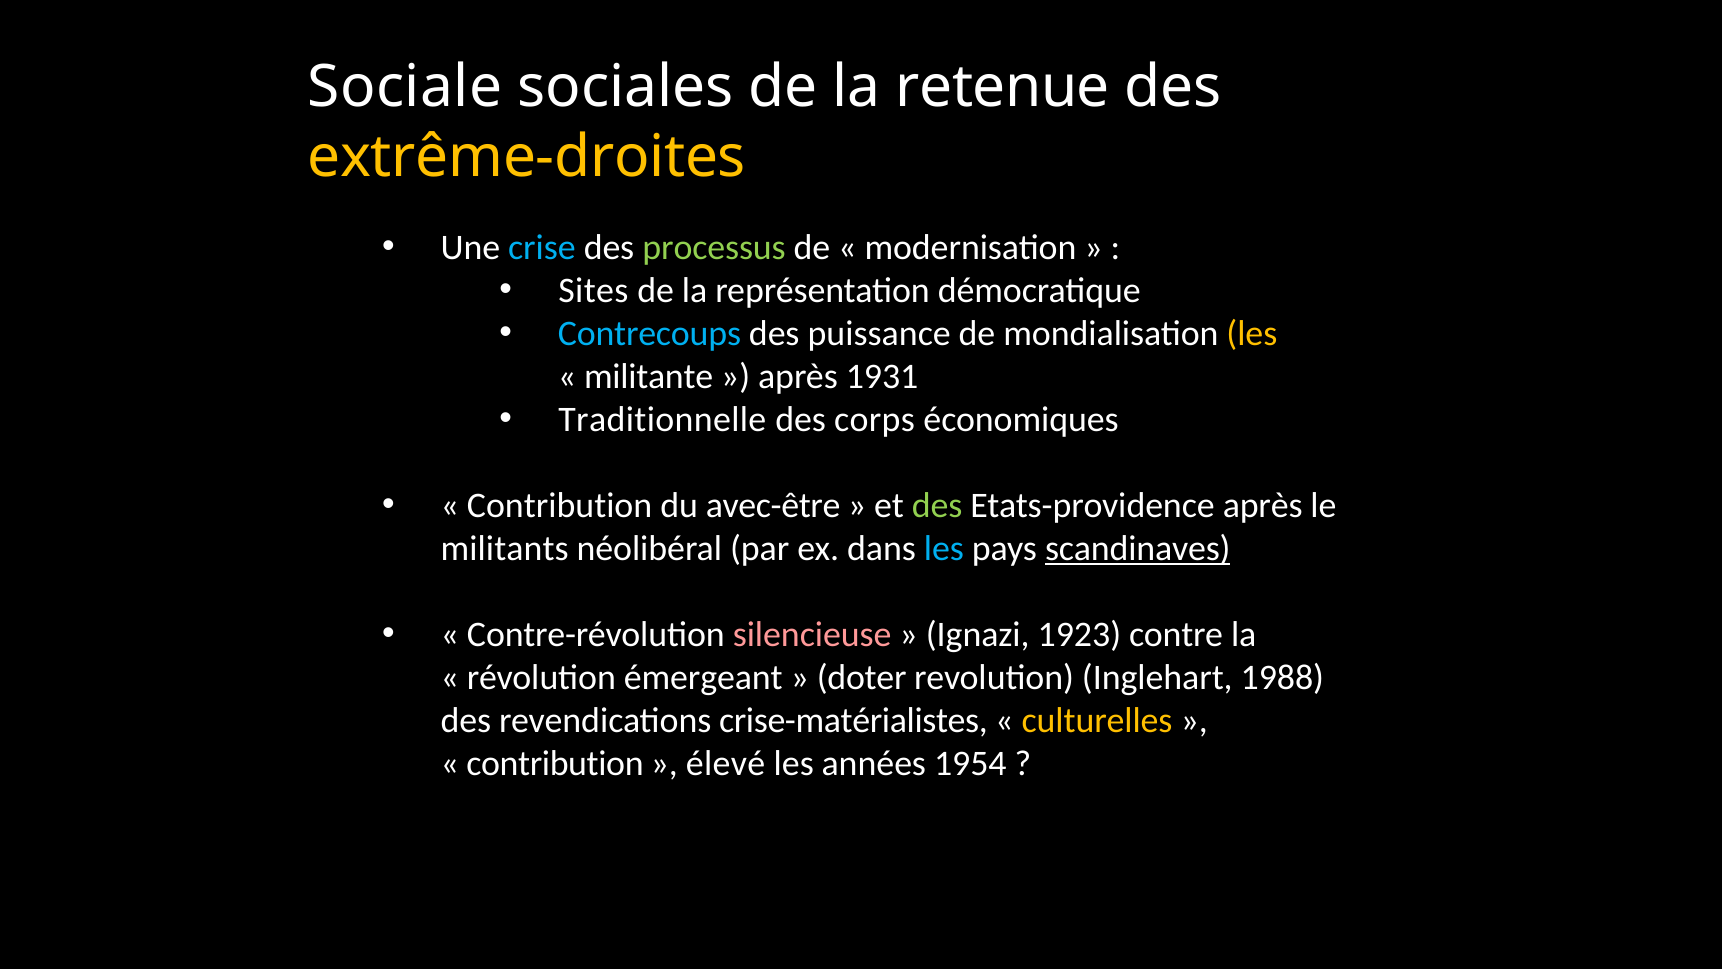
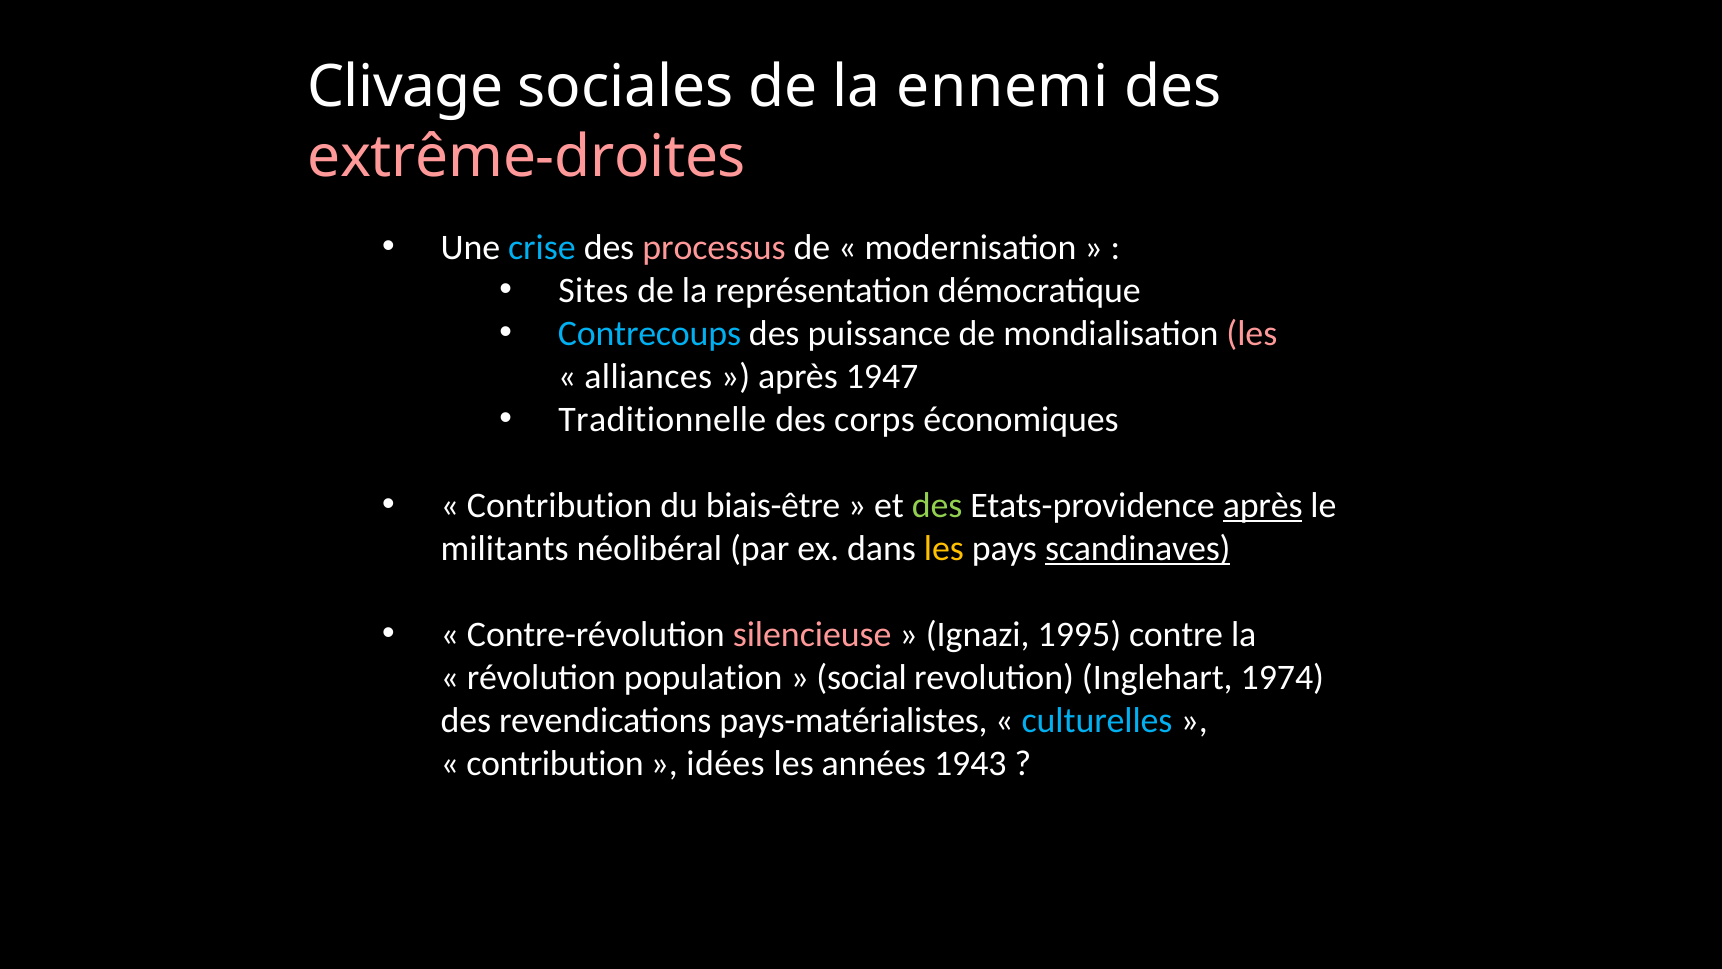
Sociale: Sociale -> Clivage (405, 87)
retenue: retenue -> ennemi (1002, 87)
extrême-droites colour: yellow -> pink (527, 157)
processus colour: light green -> pink (714, 248)
les colour: yellow -> pink (1252, 334)
militante: militante -> alliances (648, 377)
1931: 1931 -> 1947 (882, 377)
avec-être: avec-être -> biais-être (773, 506)
après underline: none -> present (1263, 506)
les colour: light blue -> yellow (944, 549)
1923: 1923 -> 1995 (1079, 634)
émergeant: émergeant -> population (703, 677)
doter: doter -> social (862, 677)
1988: 1988 -> 1974 (1282, 677)
crise-matérialistes: crise-matérialistes -> pays-matérialistes (853, 720)
culturelles colour: yellow -> light blue (1097, 720)
élevé: élevé -> idées (726, 763)
1954: 1954 -> 1943 (970, 763)
